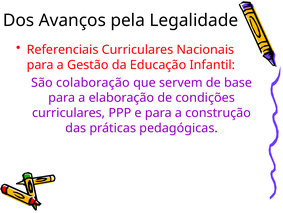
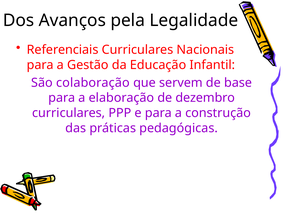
condições: condições -> dezembro (205, 97)
